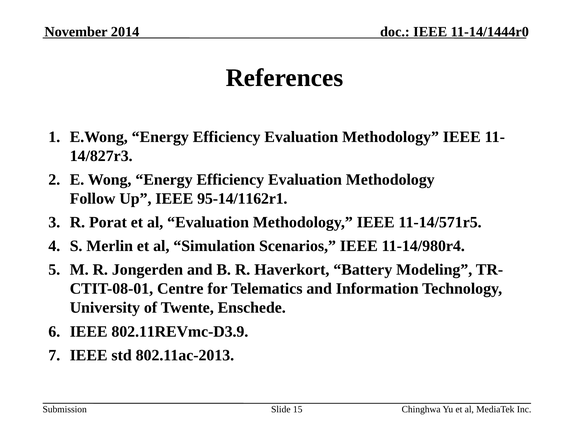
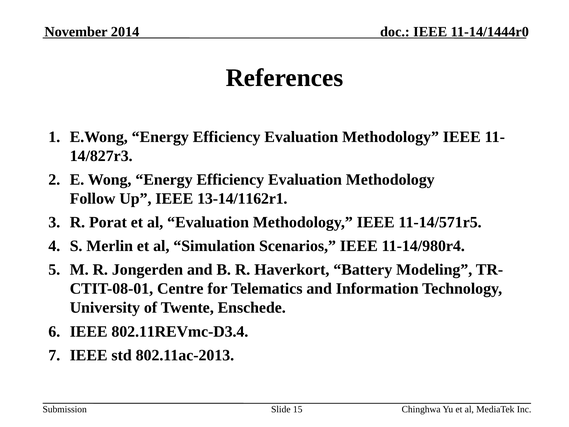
95-14/1162r1: 95-14/1162r1 -> 13-14/1162r1 (242, 198)
802.11REVmc-D3.9: 802.11REVmc-D3.9 -> 802.11REVmc-D3.4 (180, 331)
